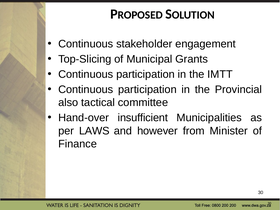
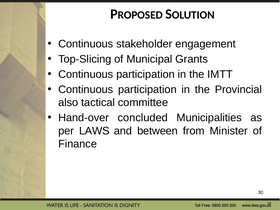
insufficient: insufficient -> concluded (143, 118)
however: however -> between (157, 131)
